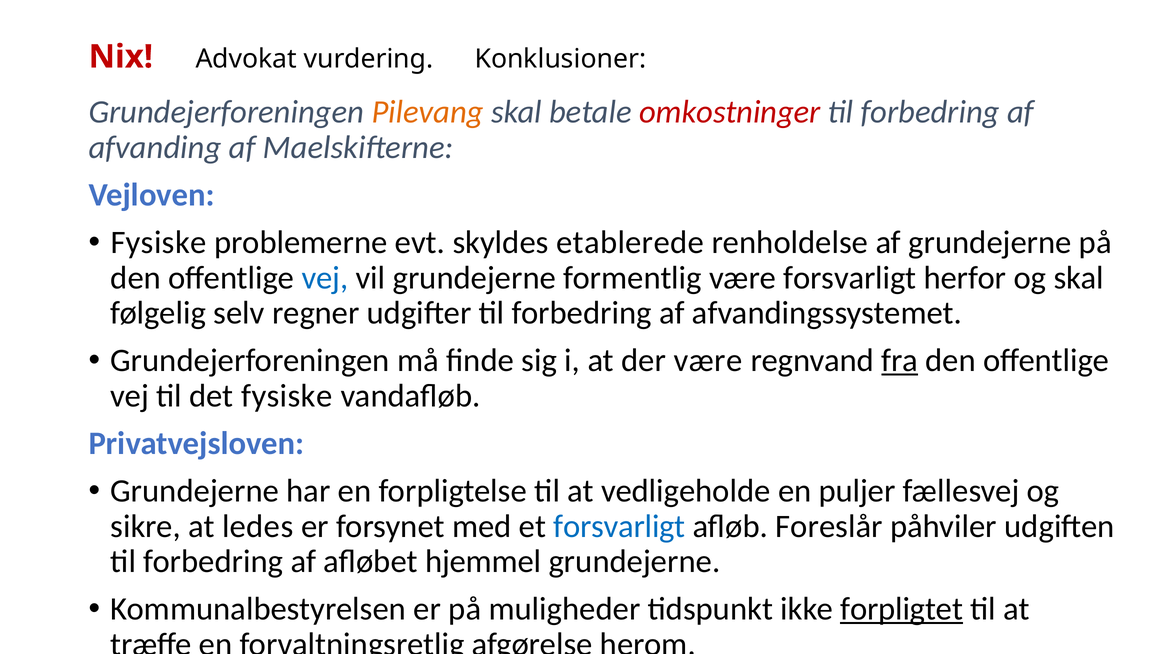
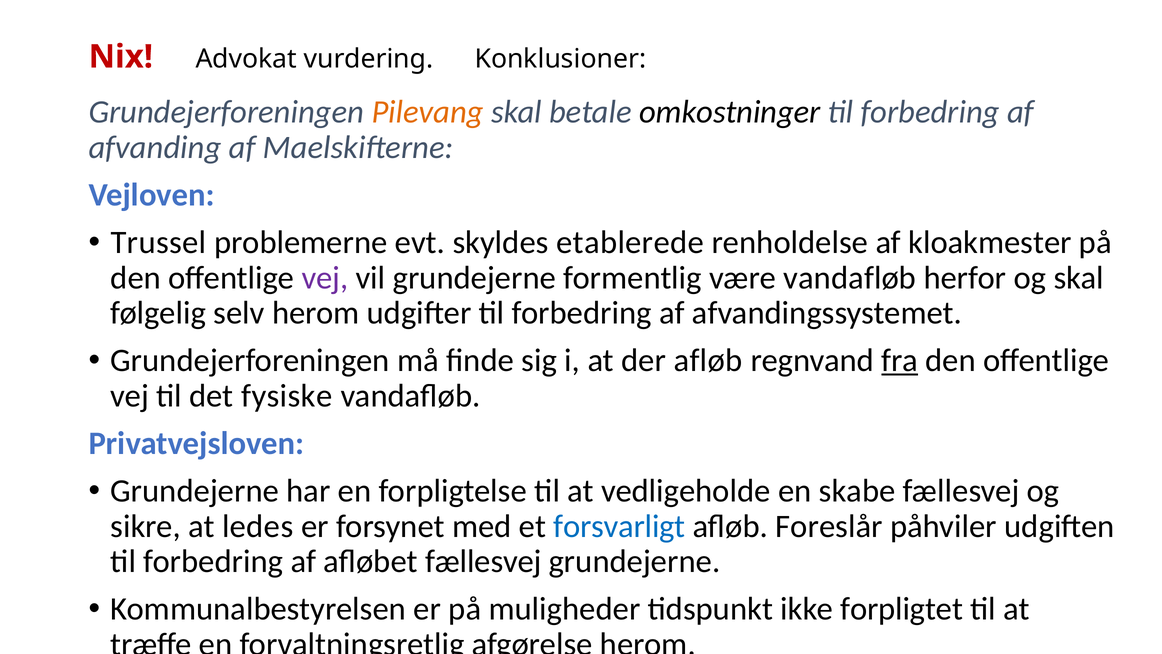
omkostninger colour: red -> black (730, 112)
Fysiske: Fysiske -> Trussel (158, 242)
af grundejerne: grundejerne -> kloakmester (990, 242)
vej colour: blue -> purple (325, 278)
være forsvarligt: forsvarligt -> vandafløb (850, 278)
selv regner: regner -> herom (316, 313)
der være: være -> afløb (708, 360)
puljer: puljer -> skabe (857, 491)
afløbet hjemmel: hjemmel -> fællesvej (483, 561)
forpligtet underline: present -> none (902, 609)
